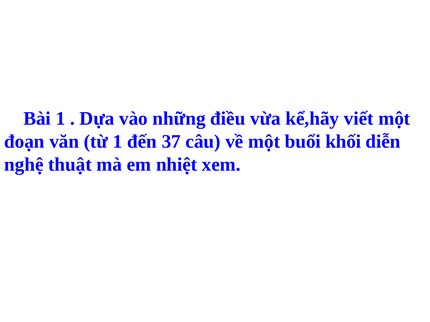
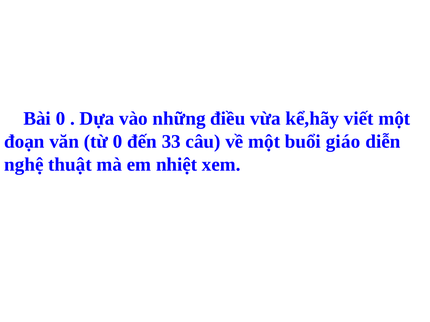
Bài 1: 1 -> 0 (60, 119)
từ 1: 1 -> 0 (118, 142)
37: 37 -> 33 (171, 142)
khối: khối -> giáo (343, 142)
